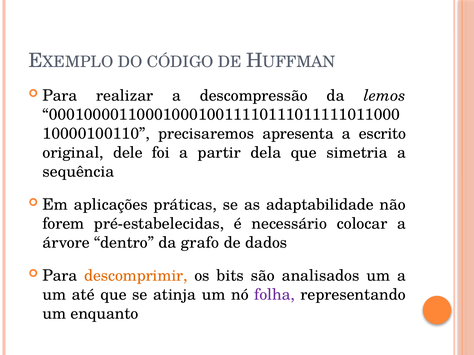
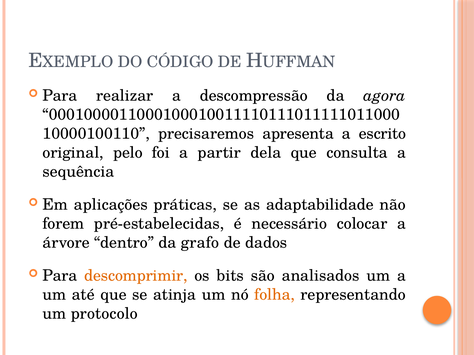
lemos: lemos -> agora (385, 96)
dele: dele -> pelo (128, 153)
simetria: simetria -> consulta (357, 153)
folha colour: purple -> orange (275, 295)
enquanto: enquanto -> protocolo (104, 314)
